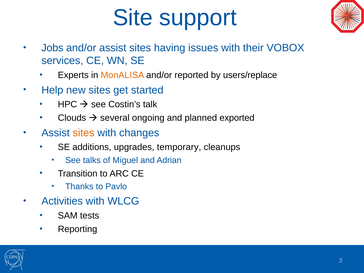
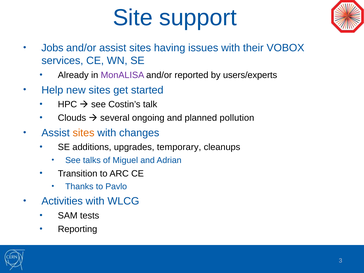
Experts: Experts -> Already (73, 75)
MonALISA colour: orange -> purple (122, 75)
users/replace: users/replace -> users/experts (250, 75)
exported: exported -> pollution (237, 118)
